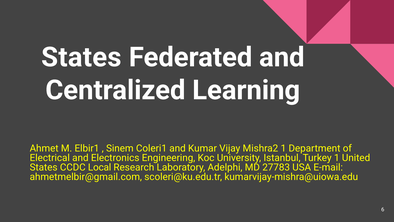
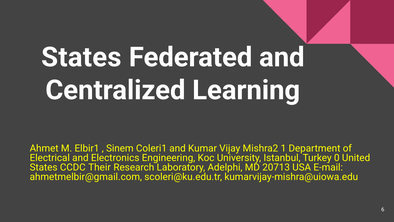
Turkey 1: 1 -> 0 (337, 158)
Local: Local -> Their (100, 167)
27783: 27783 -> 20713 (276, 167)
